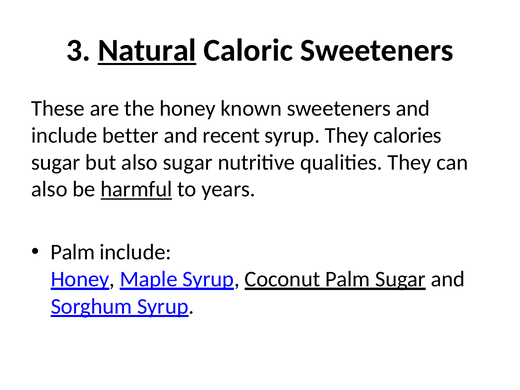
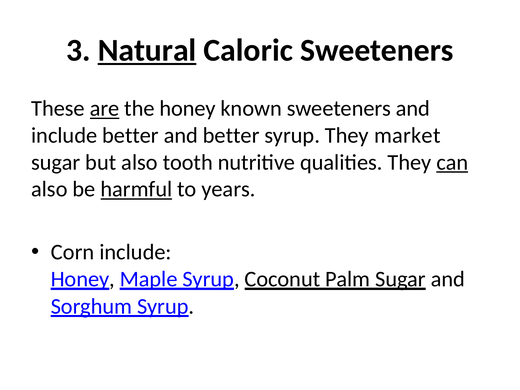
are underline: none -> present (105, 109)
and recent: recent -> better (231, 135)
calories: calories -> market (407, 135)
also sugar: sugar -> tooth (188, 162)
can underline: none -> present (452, 162)
Palm: Palm -> Corn (73, 252)
